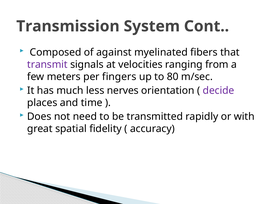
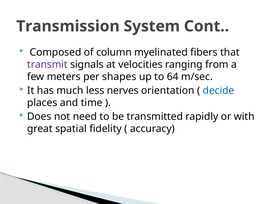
against: against -> column (114, 52)
fingers: fingers -> shapes (119, 77)
80: 80 -> 64 (173, 77)
decide colour: purple -> blue (219, 91)
